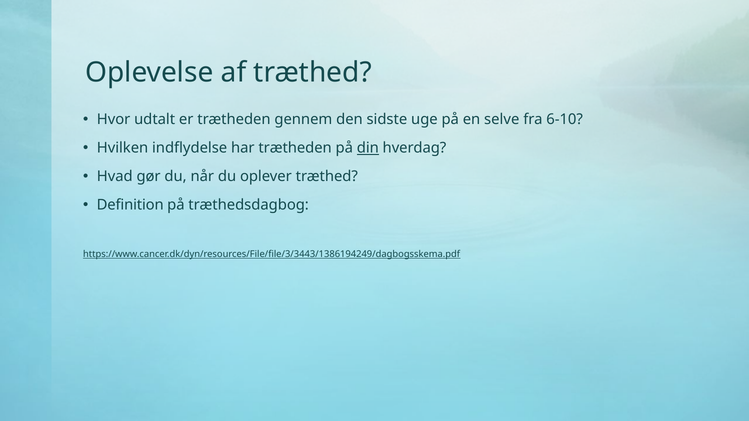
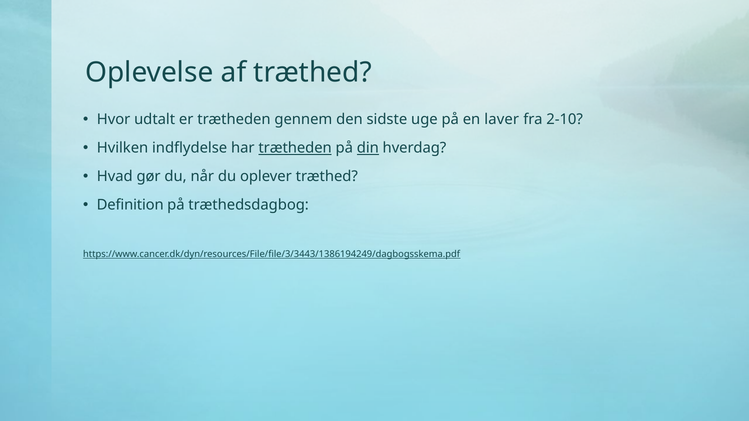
selve: selve -> laver (502, 120)
6-10: 6-10 -> 2-10 (565, 120)
trætheden underline: none -> present (295, 148)
